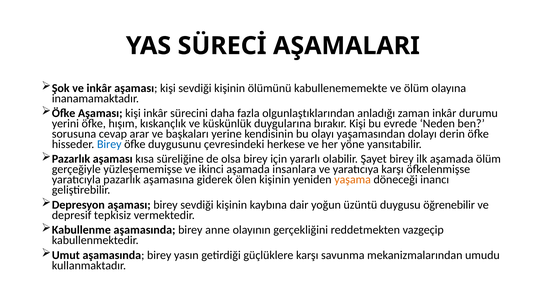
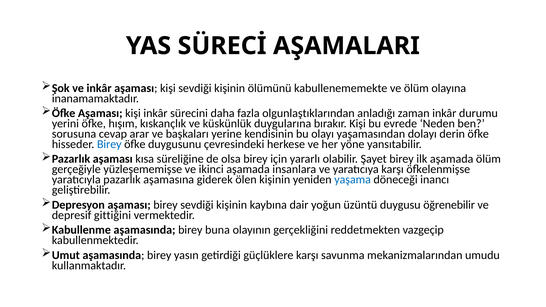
yaşama colour: orange -> blue (353, 180)
tepkisiz: tepkisiz -> gittiğini (113, 215)
anne: anne -> buna (218, 230)
